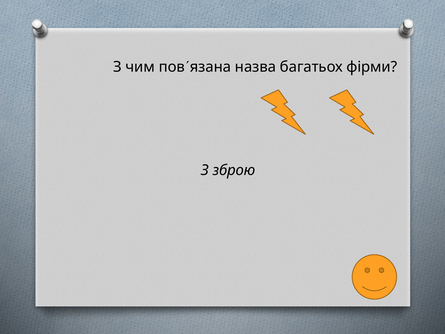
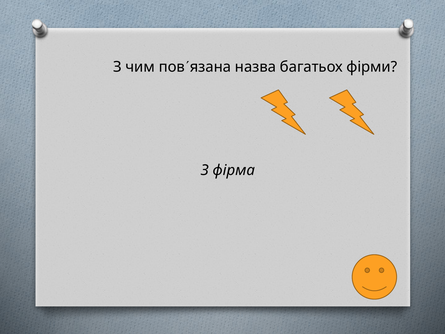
зброю: зброю -> фірма (234, 170)
